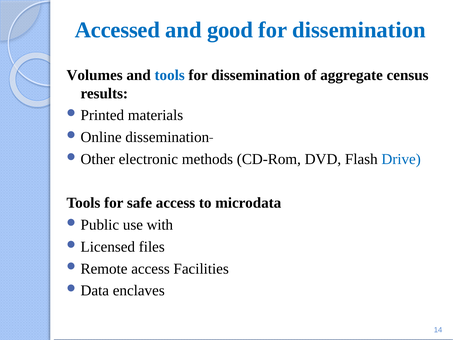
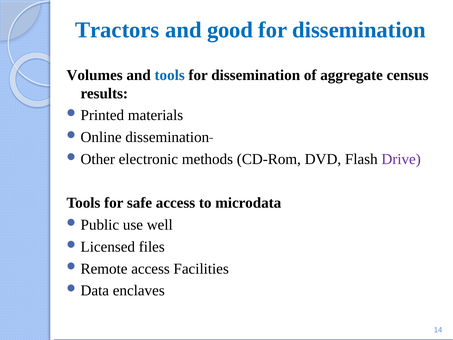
Accessed: Accessed -> Tractors (117, 30)
Drive colour: blue -> purple (401, 159)
with: with -> well (160, 225)
